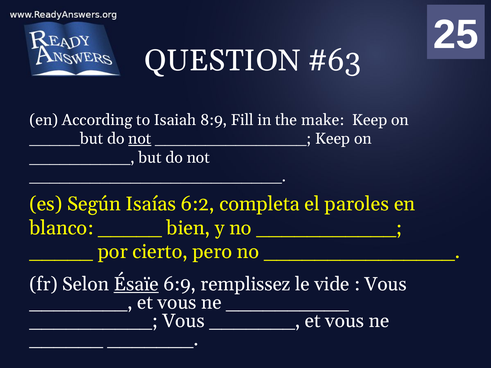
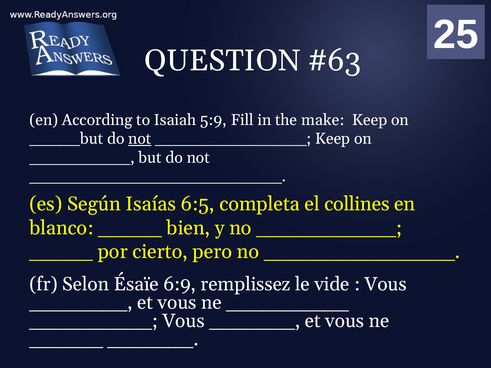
8:9: 8:9 -> 5:9 (213, 120)
6:2: 6:2 -> 6:5 (198, 204)
paroles: paroles -> collines (357, 204)
Ésaïe underline: present -> none (136, 284)
